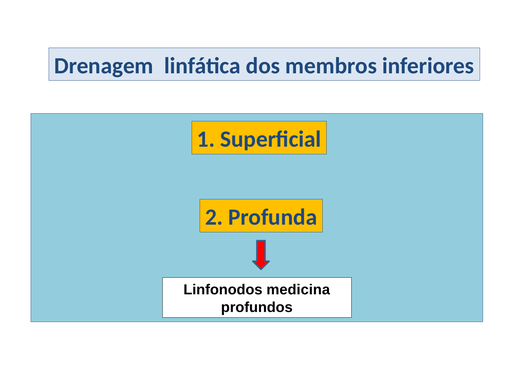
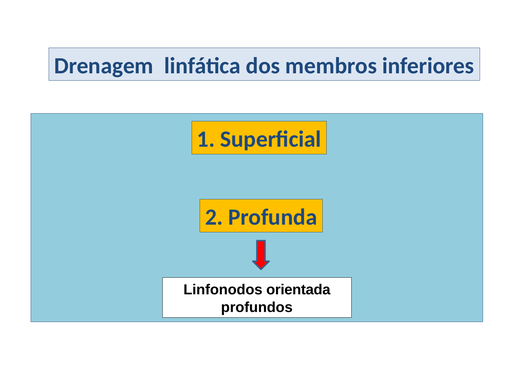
medicina: medicina -> orientada (298, 290)
